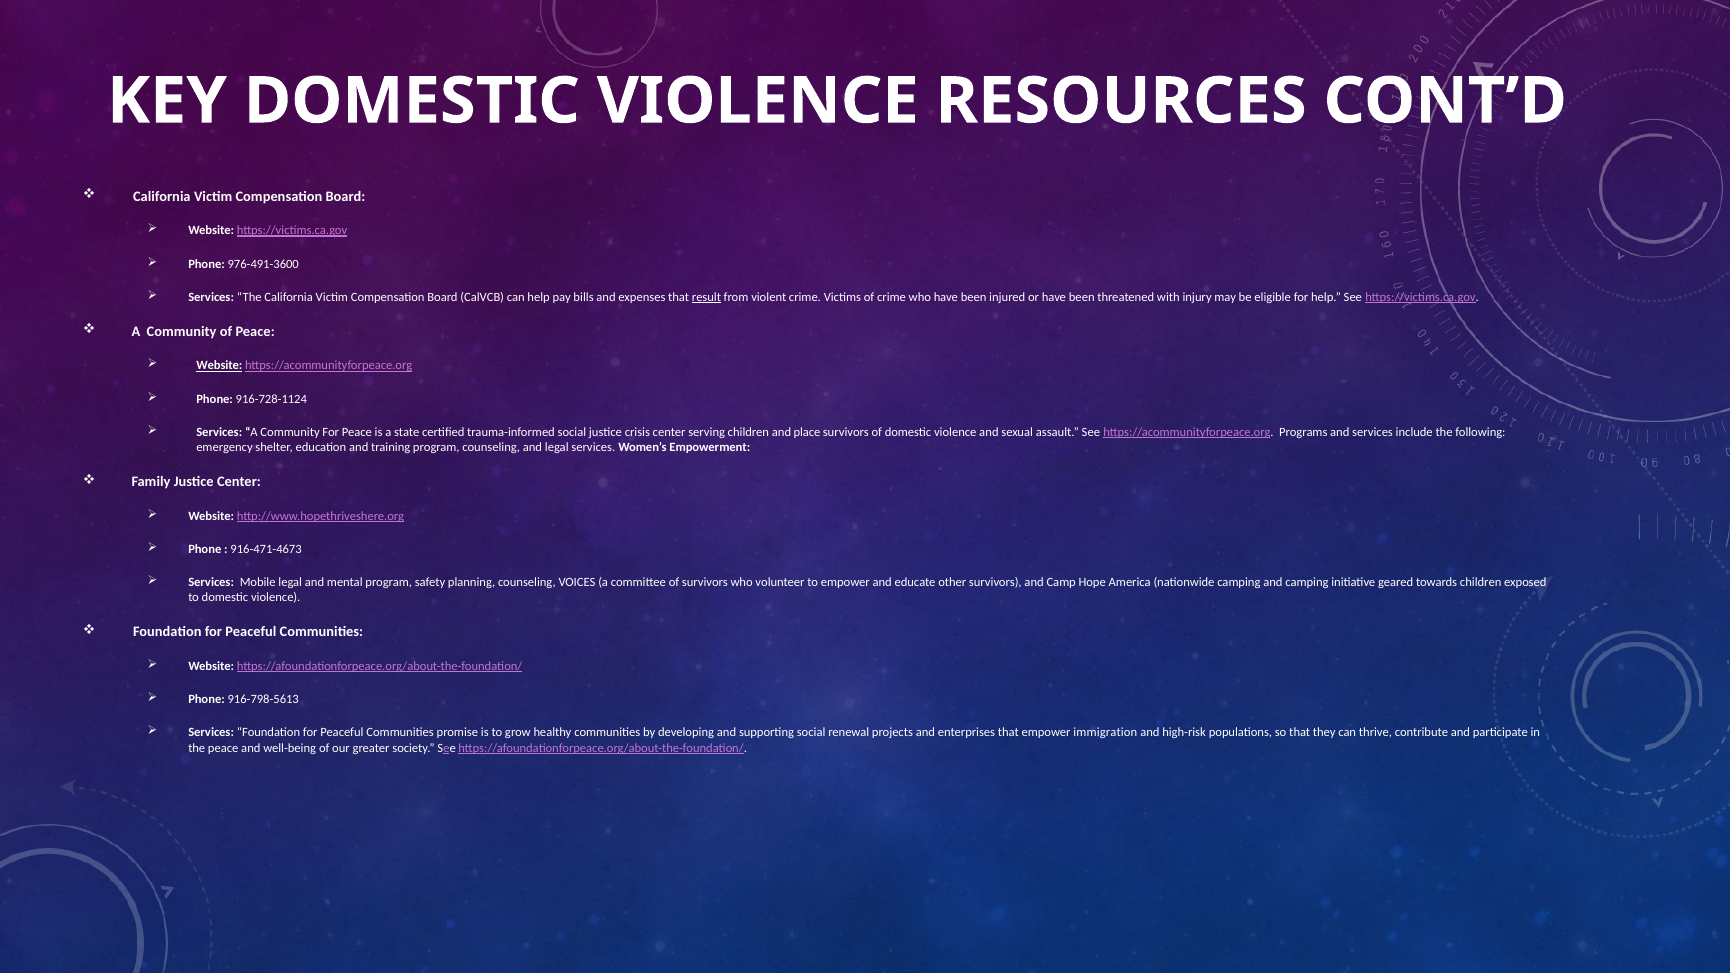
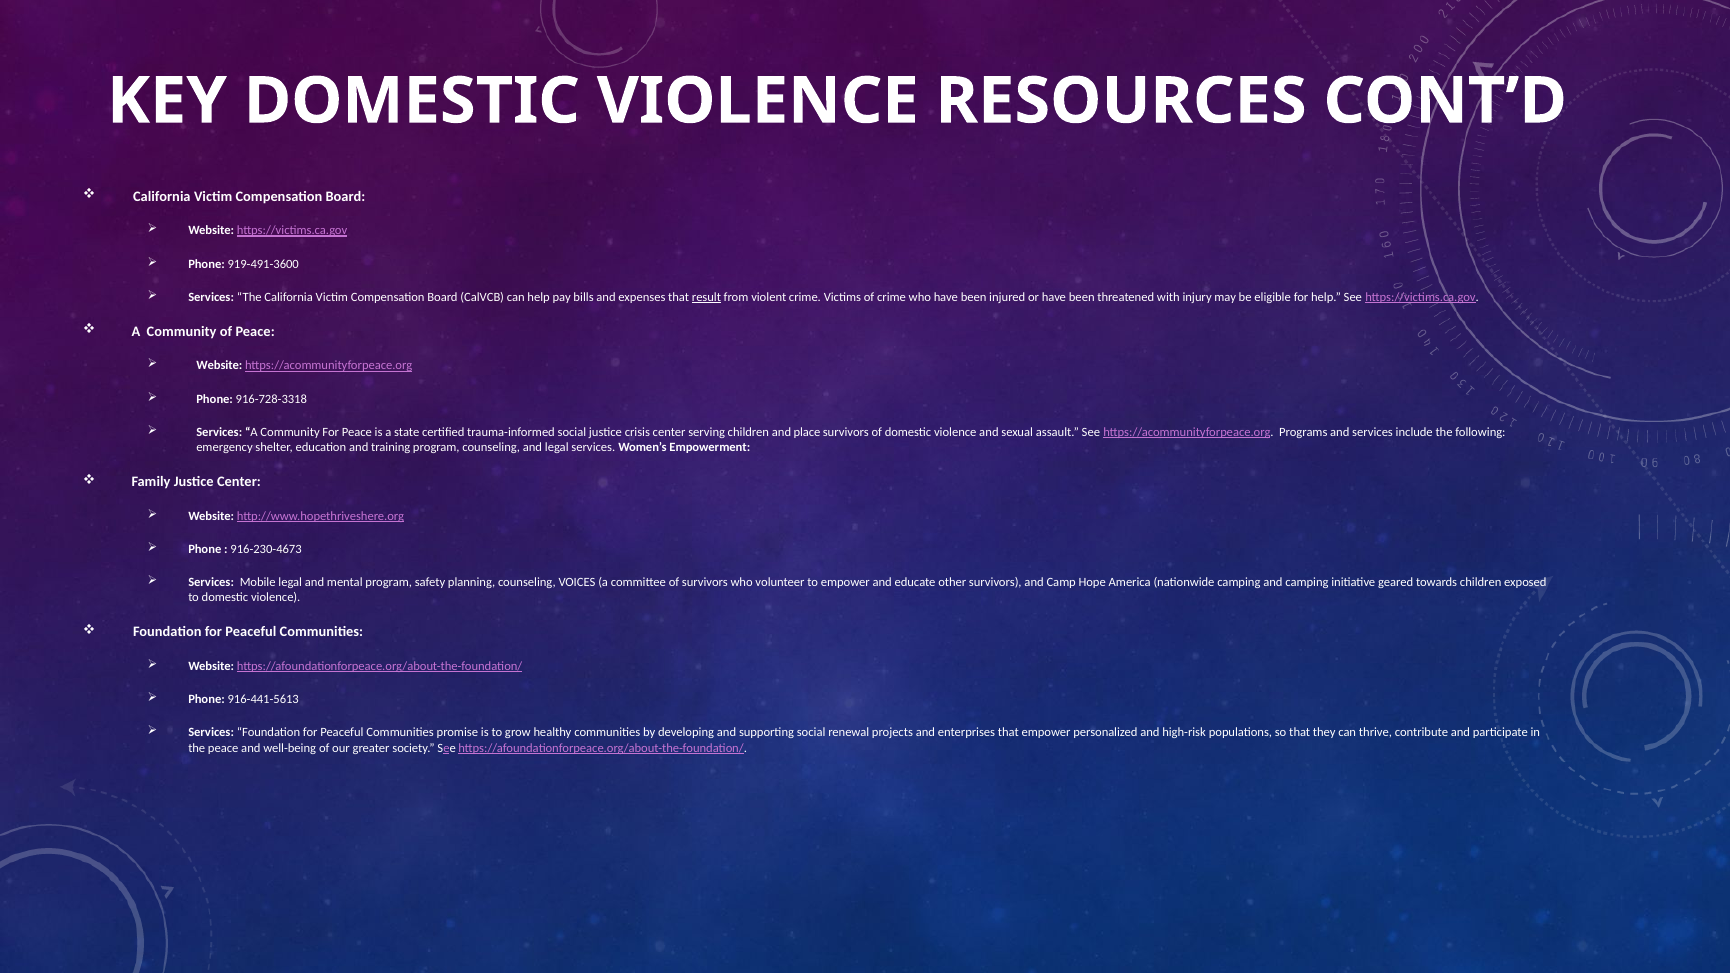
976-491-3600: 976-491-3600 -> 919-491-3600 (263, 264)
Website underline: present -> none (219, 366)
916-728-1124: 916-728-1124 -> 916-728-3318 (271, 399)
916-471-4673: 916-471-4673 -> 916-230-4673 (266, 550)
916-798-5613: 916-798-5613 -> 916-441-5613 (263, 700)
immigration: immigration -> personalized (1105, 733)
